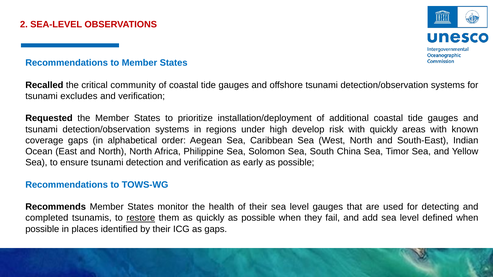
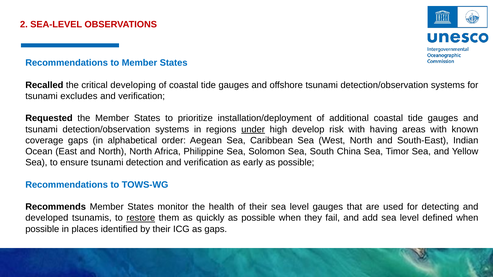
community: community -> developing (133, 85)
under underline: none -> present (253, 129)
with quickly: quickly -> having (384, 129)
completed: completed -> developed (47, 218)
